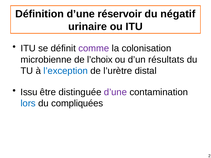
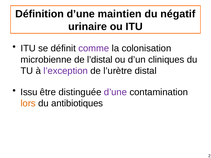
réservoir: réservoir -> maintien (120, 14)
l’choix: l’choix -> l’distal (100, 60)
résultats: résultats -> cliniques (166, 60)
l’exception colour: blue -> purple (66, 71)
lors colour: blue -> orange (28, 104)
compliquées: compliquées -> antibiotiques (77, 104)
